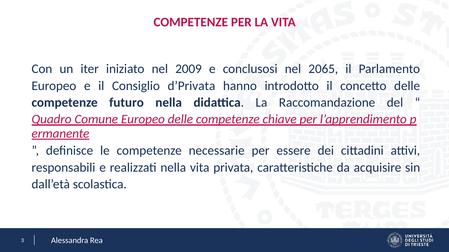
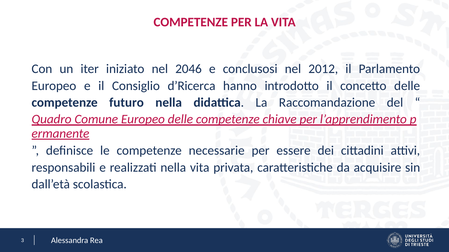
2009: 2009 -> 2046 (189, 69)
2065: 2065 -> 2012 (323, 69)
d’Privata: d’Privata -> d’Ricerca (192, 86)
